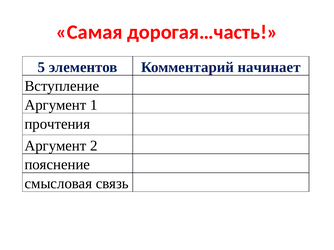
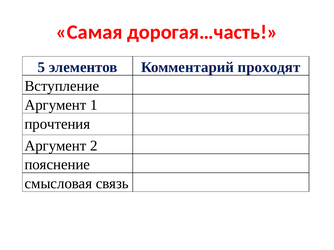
начинает: начинает -> проходят (269, 67)
